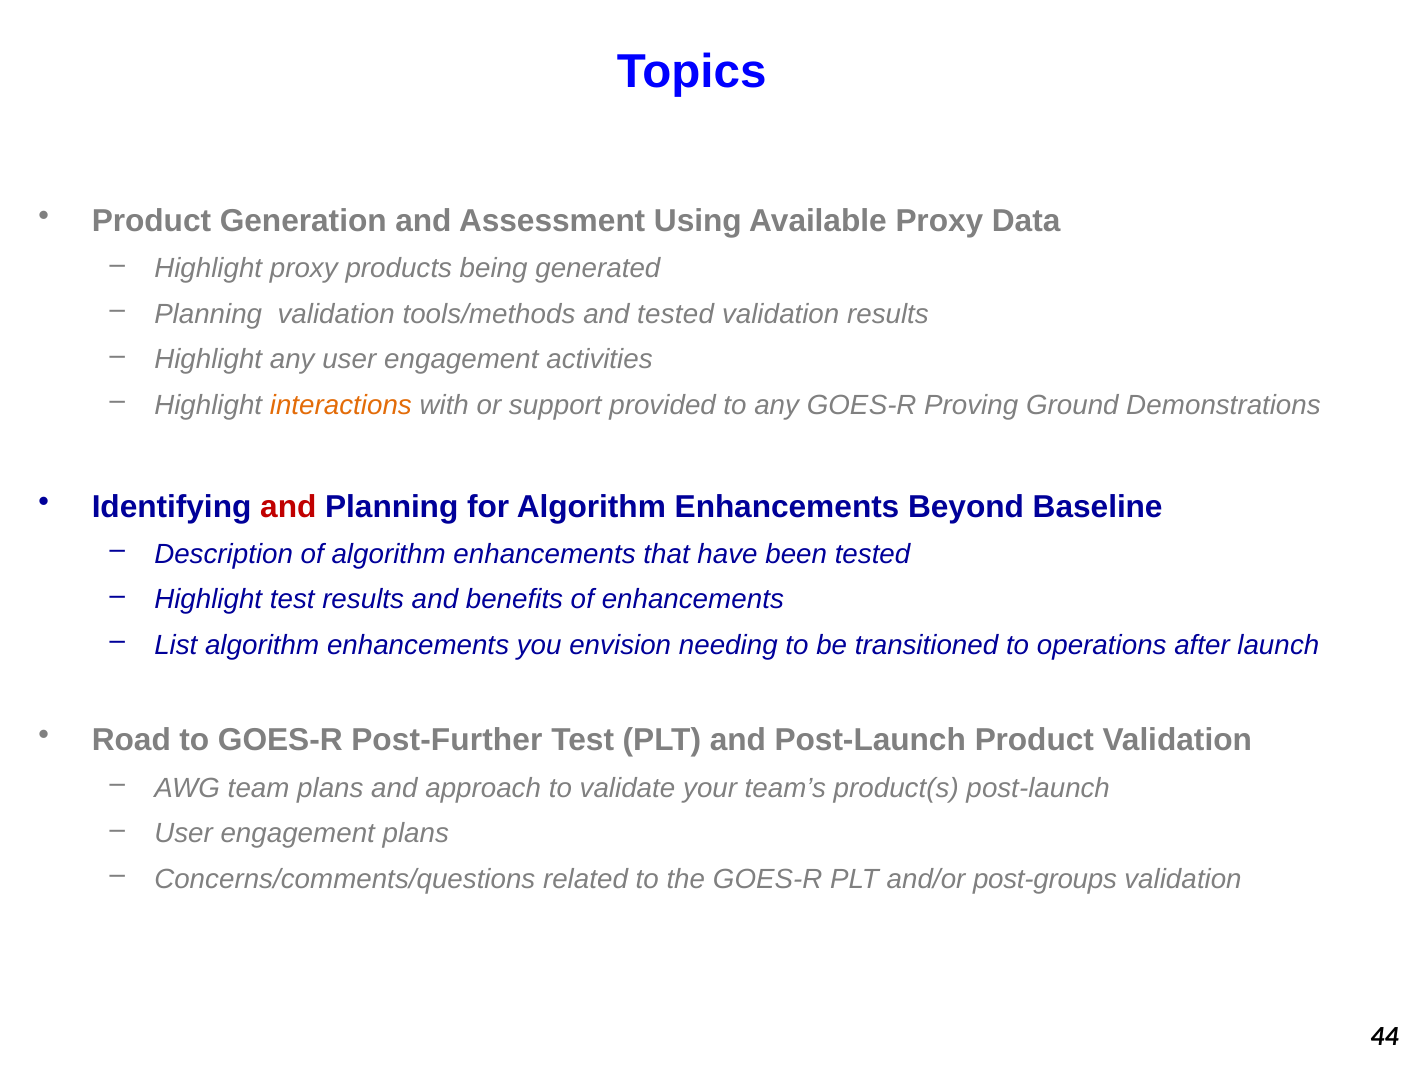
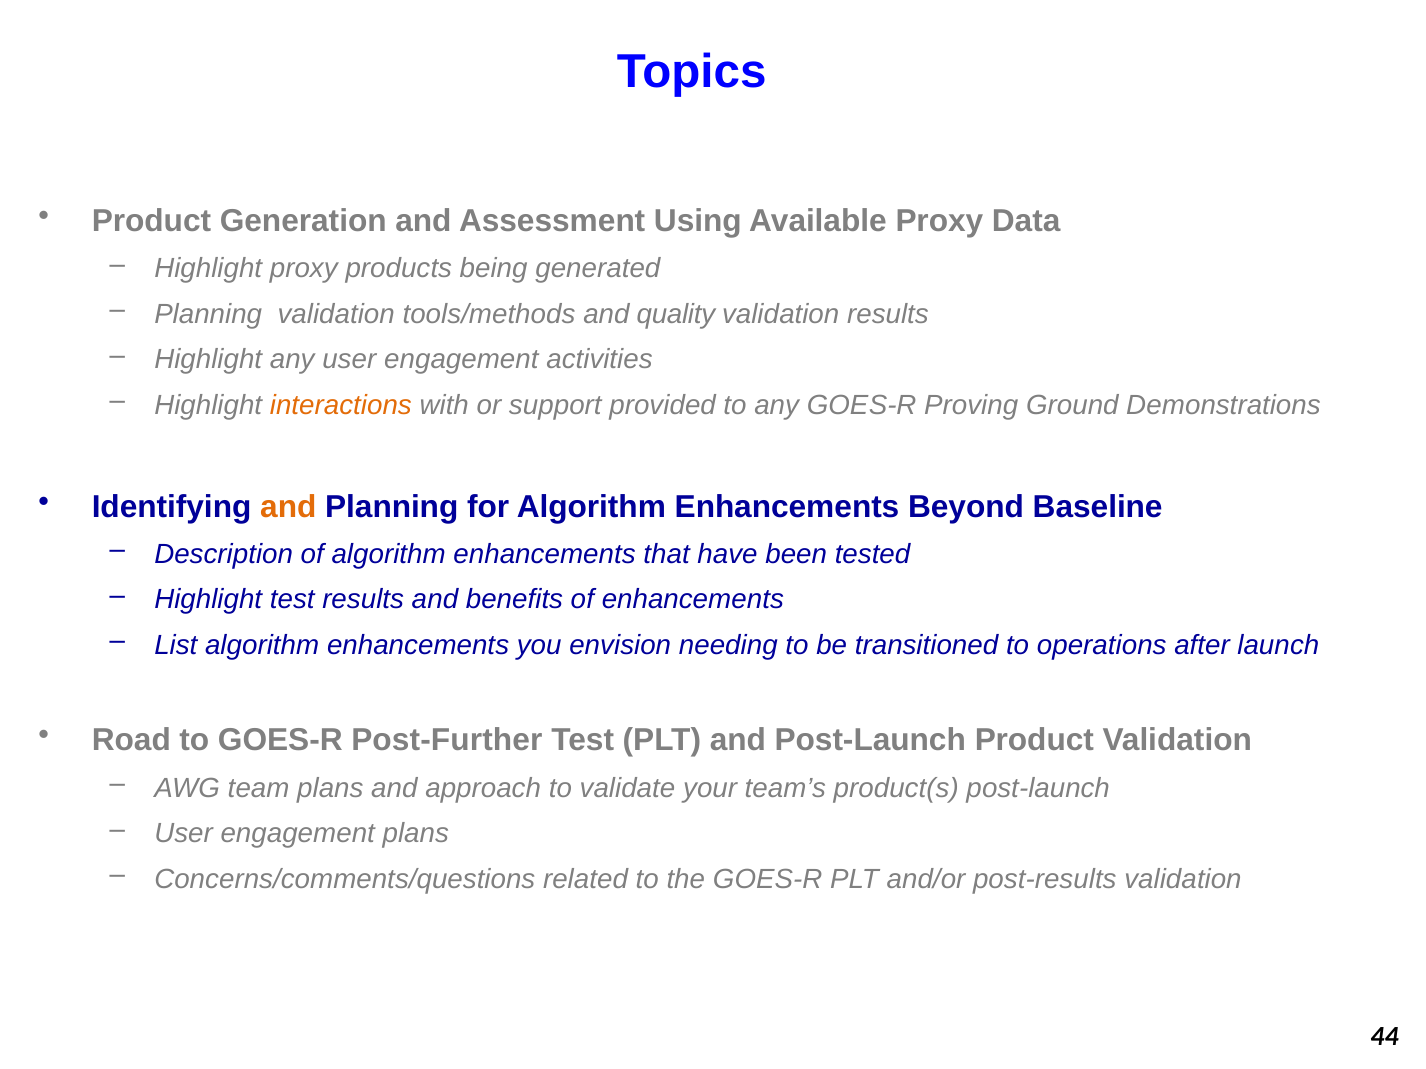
and tested: tested -> quality (676, 314)
and colour: red -> orange (288, 507)
post-groups: post-groups -> post-results (1045, 879)
